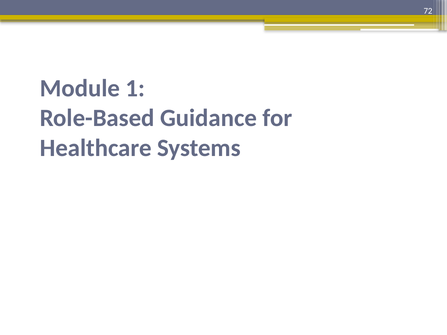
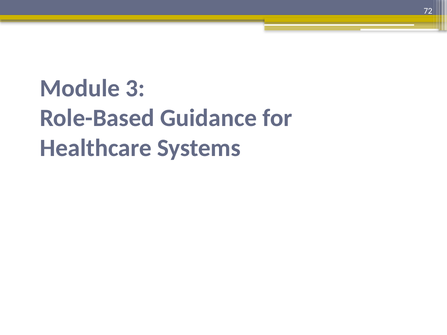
1: 1 -> 3 (135, 88)
